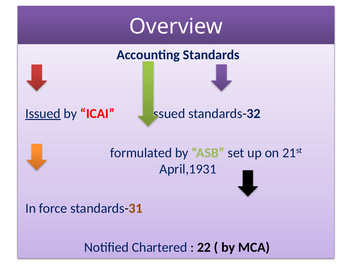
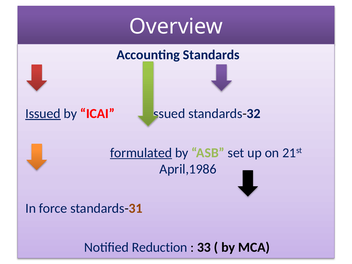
formulated underline: none -> present (141, 153)
April,1931: April,1931 -> April,1986 (188, 169)
Chartered: Chartered -> Reduction (160, 247)
22: 22 -> 33 (204, 247)
